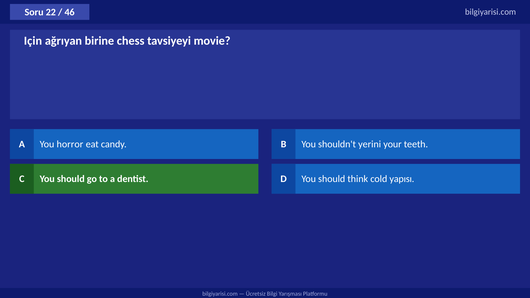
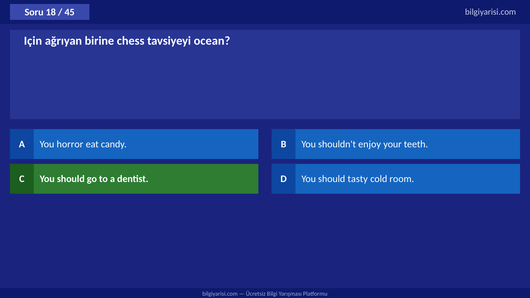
22: 22 -> 18 (51, 12)
46: 46 -> 45 (70, 12)
movie: movie -> ocean (212, 41)
yerini: yerini -> enjoy (370, 144)
think: think -> tasty (358, 179)
yapısı: yapısı -> room (402, 179)
